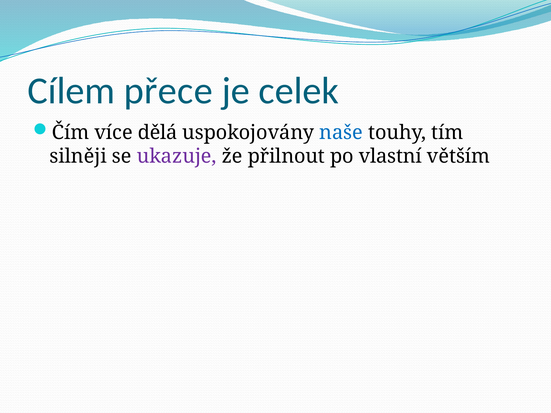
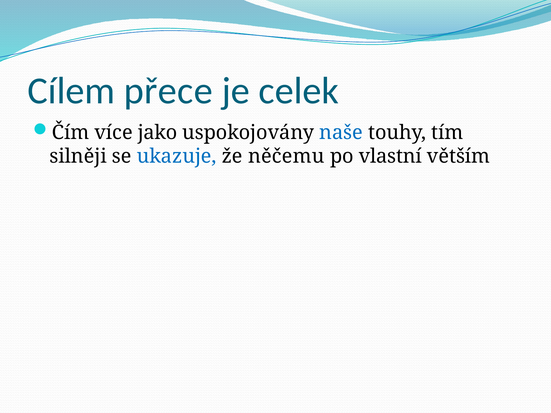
dělá: dělá -> jako (158, 133)
ukazuje colour: purple -> blue (177, 157)
přilnout: přilnout -> něčemu (286, 157)
